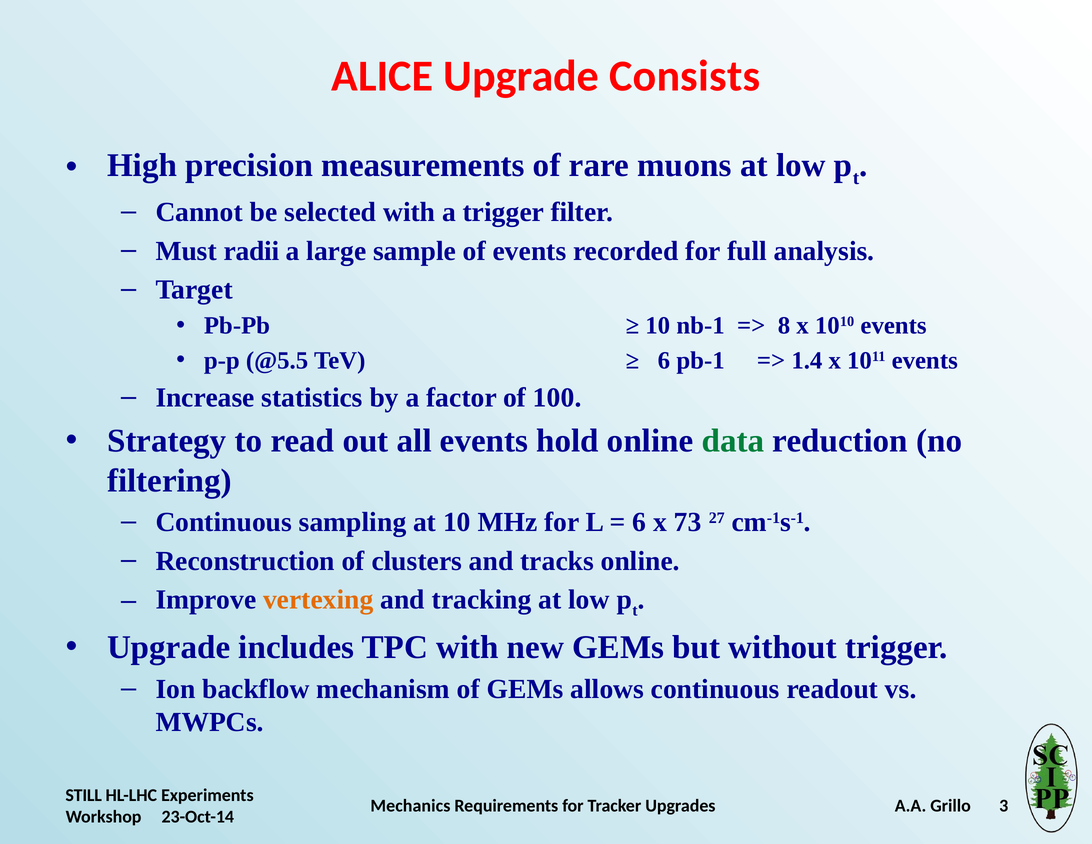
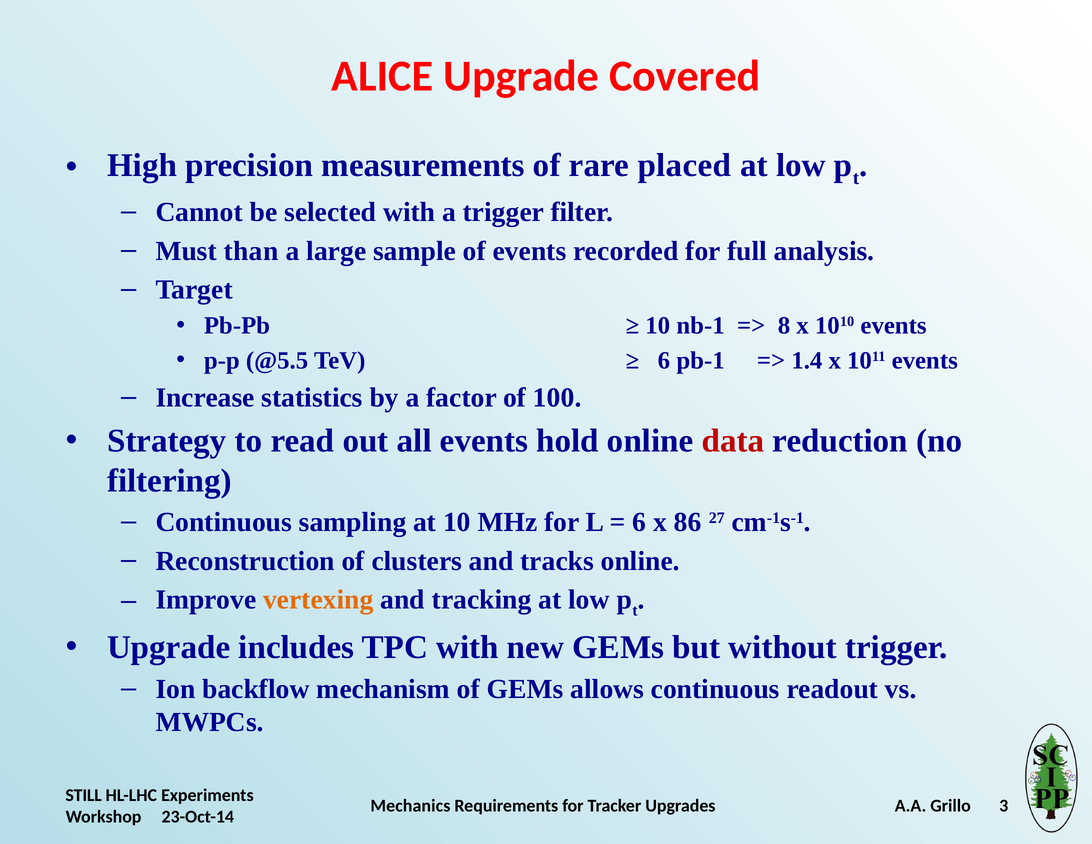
Consists: Consists -> Covered (685, 76)
muons: muons -> placed (684, 165)
radii: radii -> than (251, 251)
data colour: green -> red (733, 441)
73: 73 -> 86 (688, 522)
